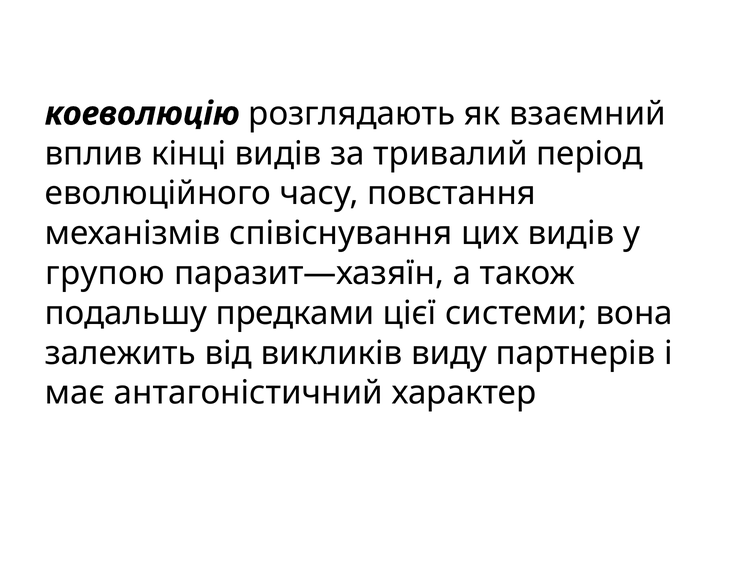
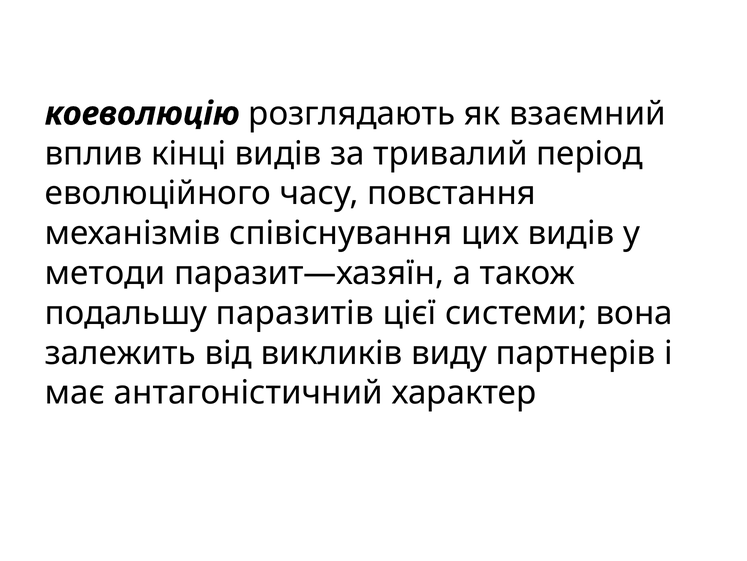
групою: групою -> методи (105, 273)
предками: предками -> паразитів (295, 313)
